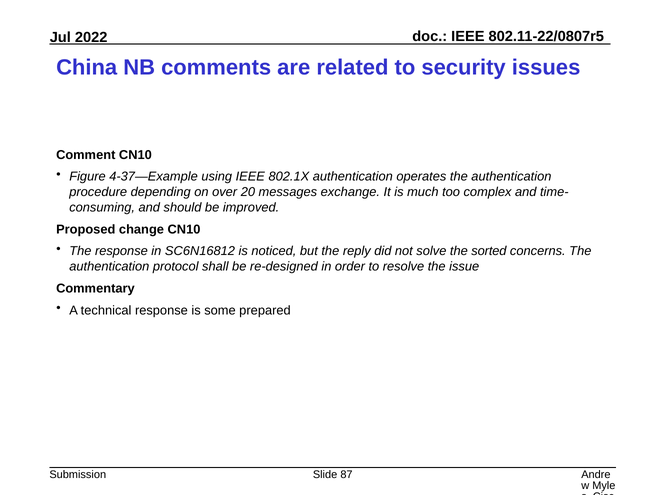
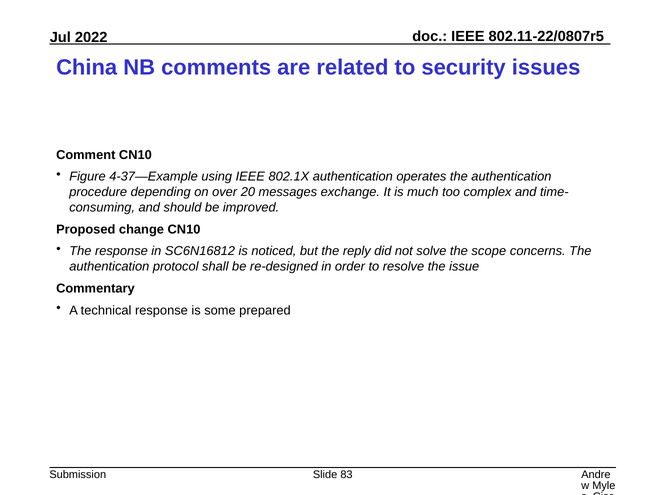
sorted: sorted -> scope (489, 251)
87: 87 -> 83 (346, 475)
